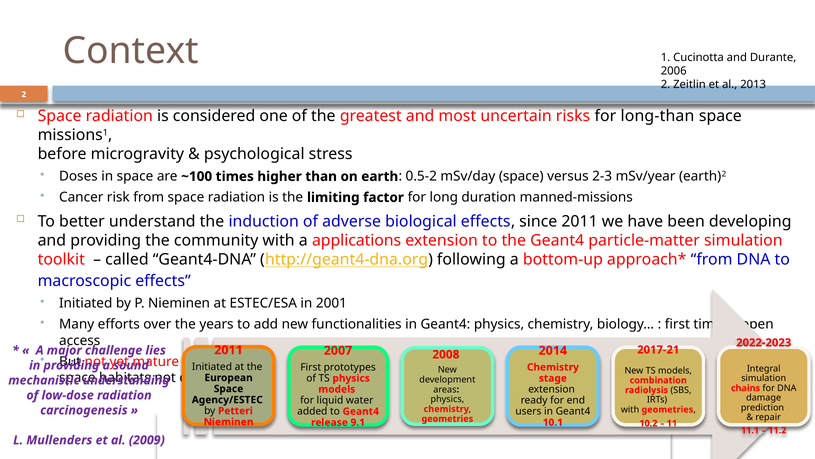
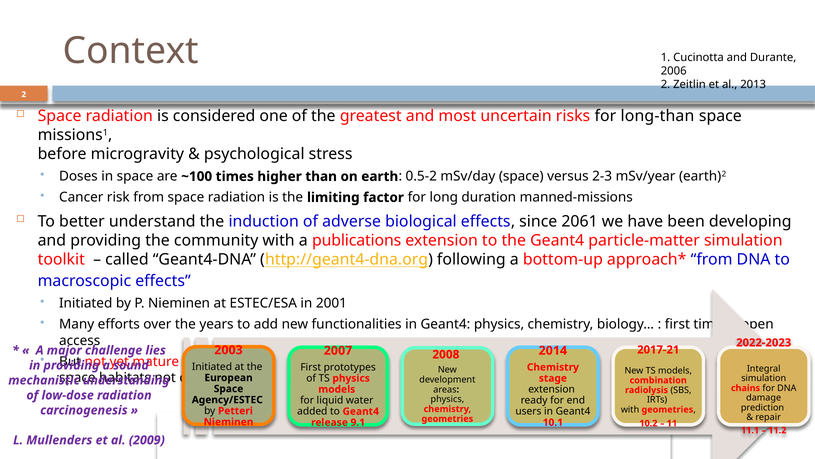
since 2011: 2011 -> 2061 (580, 221)
applications: applications -> publications (357, 240)
2011: 2011 -> 2003 (229, 350)
